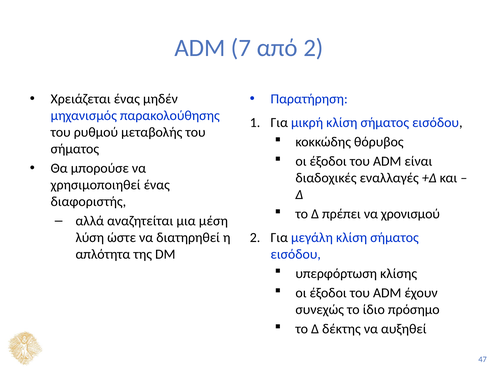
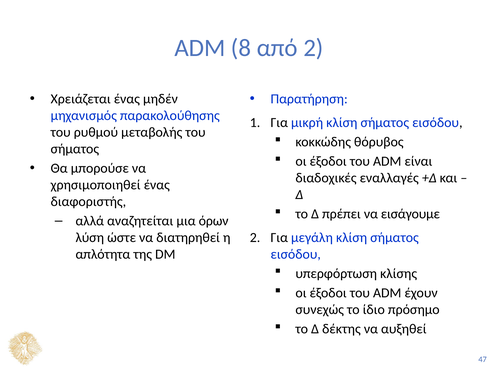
7: 7 -> 8 (241, 48)
χρονισμού: χρονισμού -> εισάγουμε (410, 214)
μέση: μέση -> όρων (214, 221)
